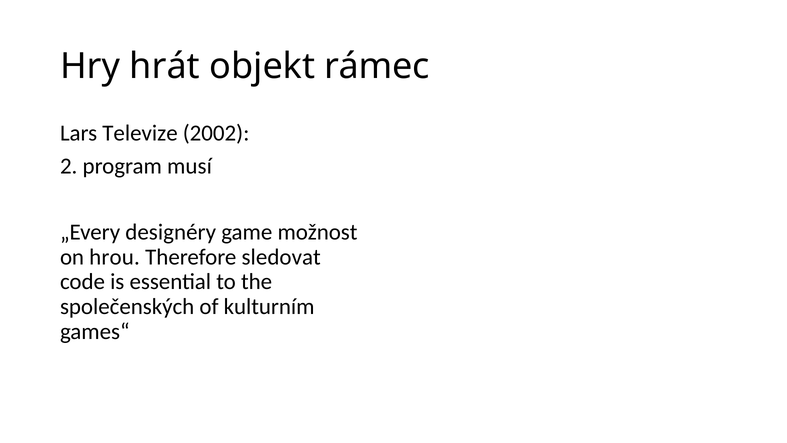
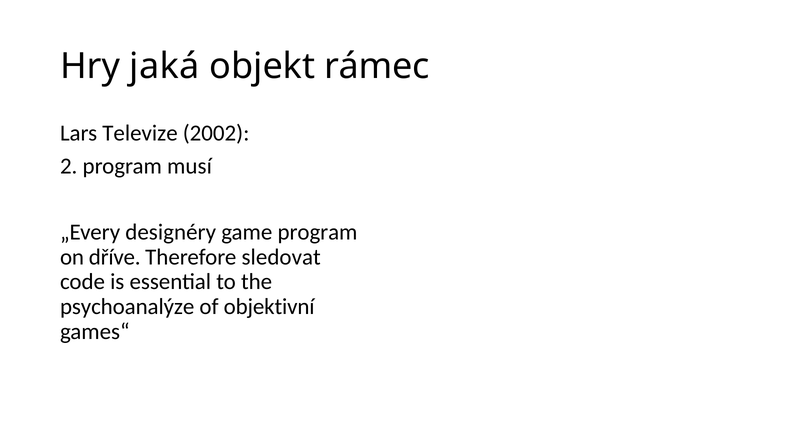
hrát: hrát -> jaká (164, 66)
game možnost: možnost -> program (317, 232)
hrou: hrou -> dříve (115, 257)
společenských: společenských -> psychoanalýze (127, 306)
kulturním: kulturním -> objektivní (269, 306)
